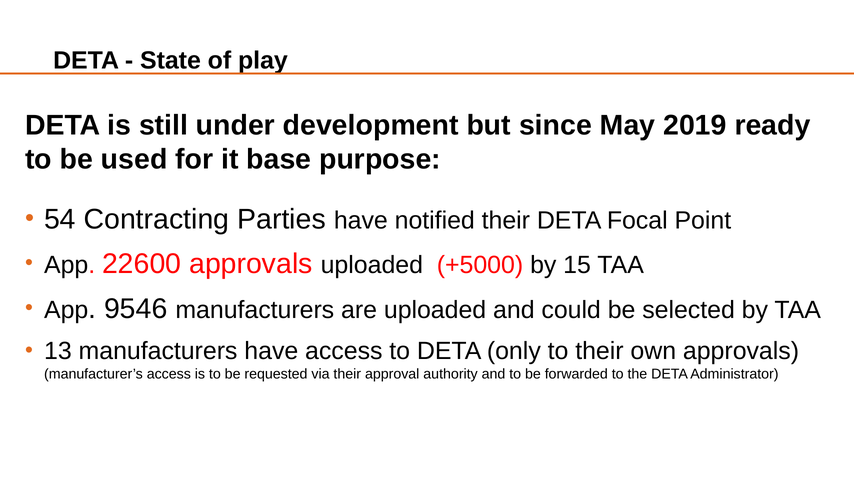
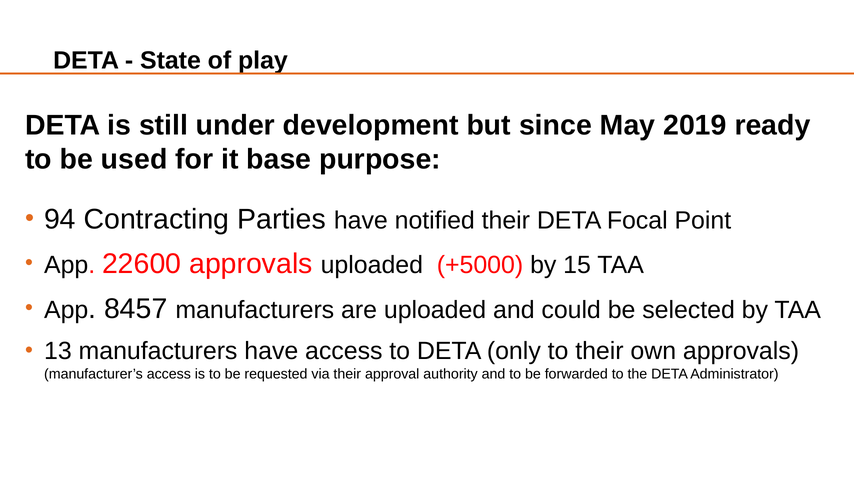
54: 54 -> 94 (60, 219)
9546: 9546 -> 8457 (136, 309)
